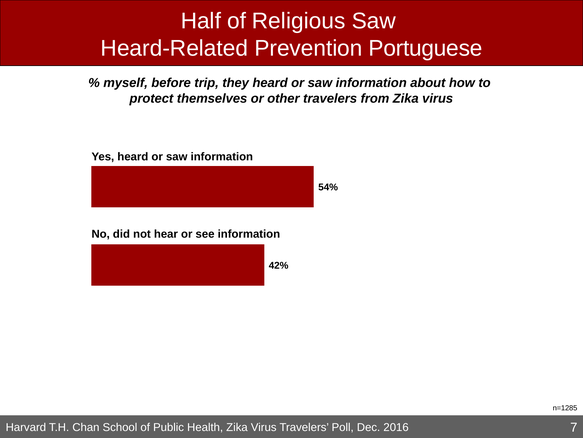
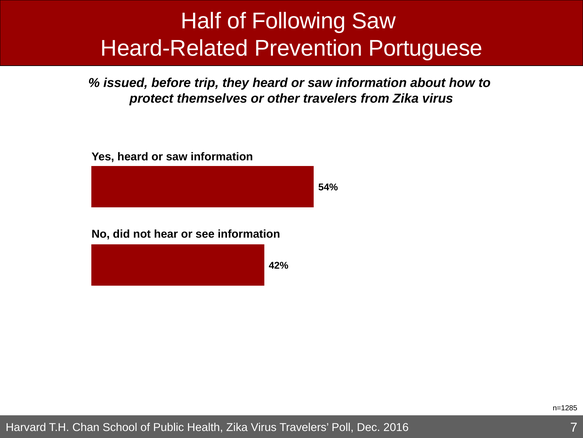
Religious: Religious -> Following (299, 21)
myself: myself -> issued (126, 83)
